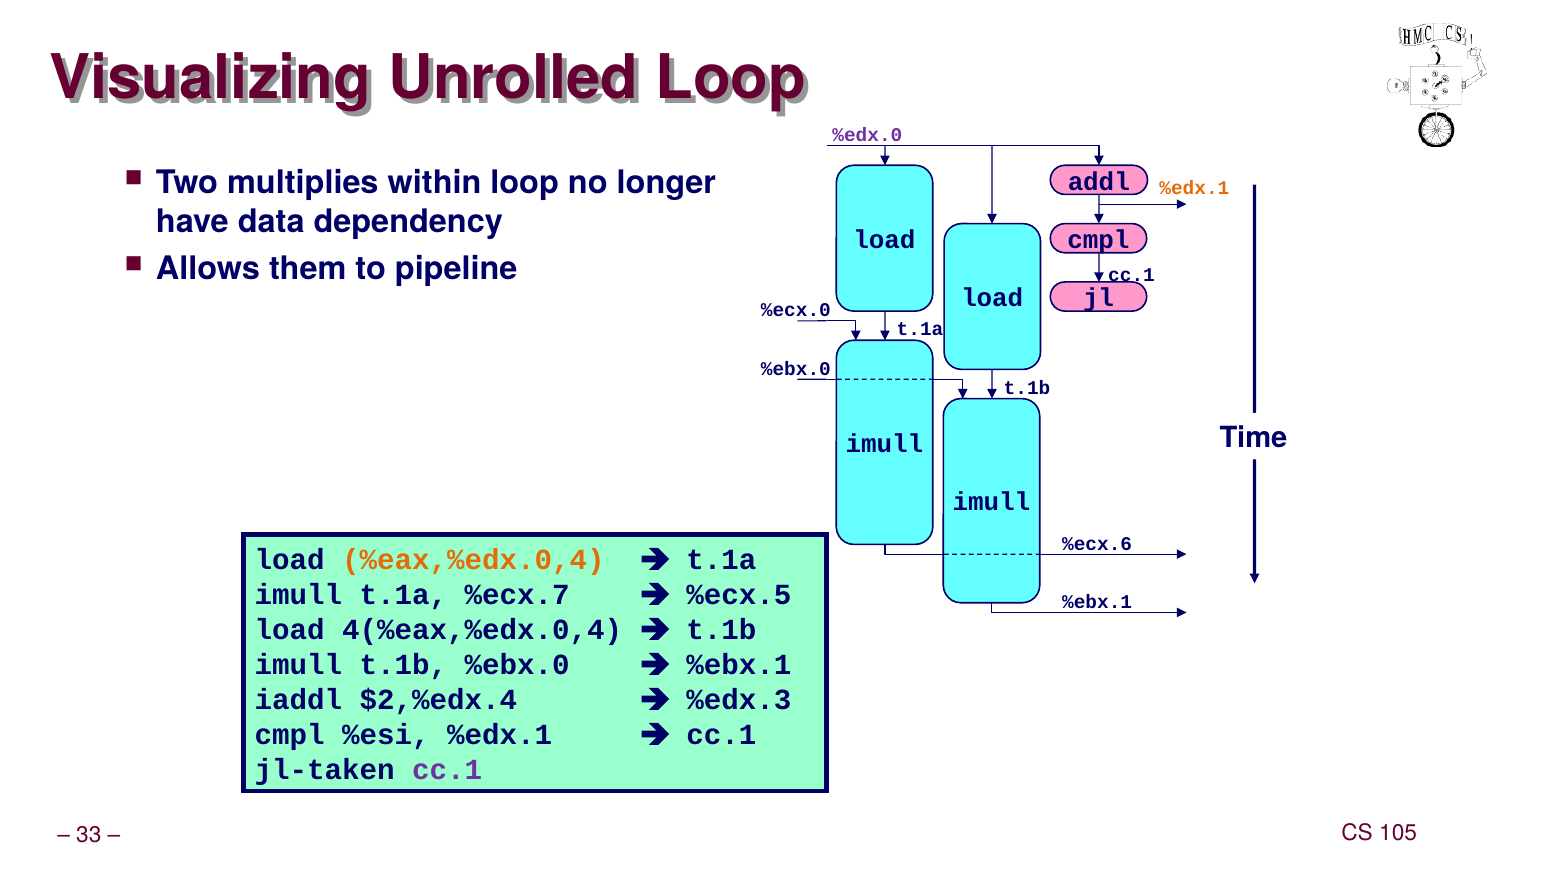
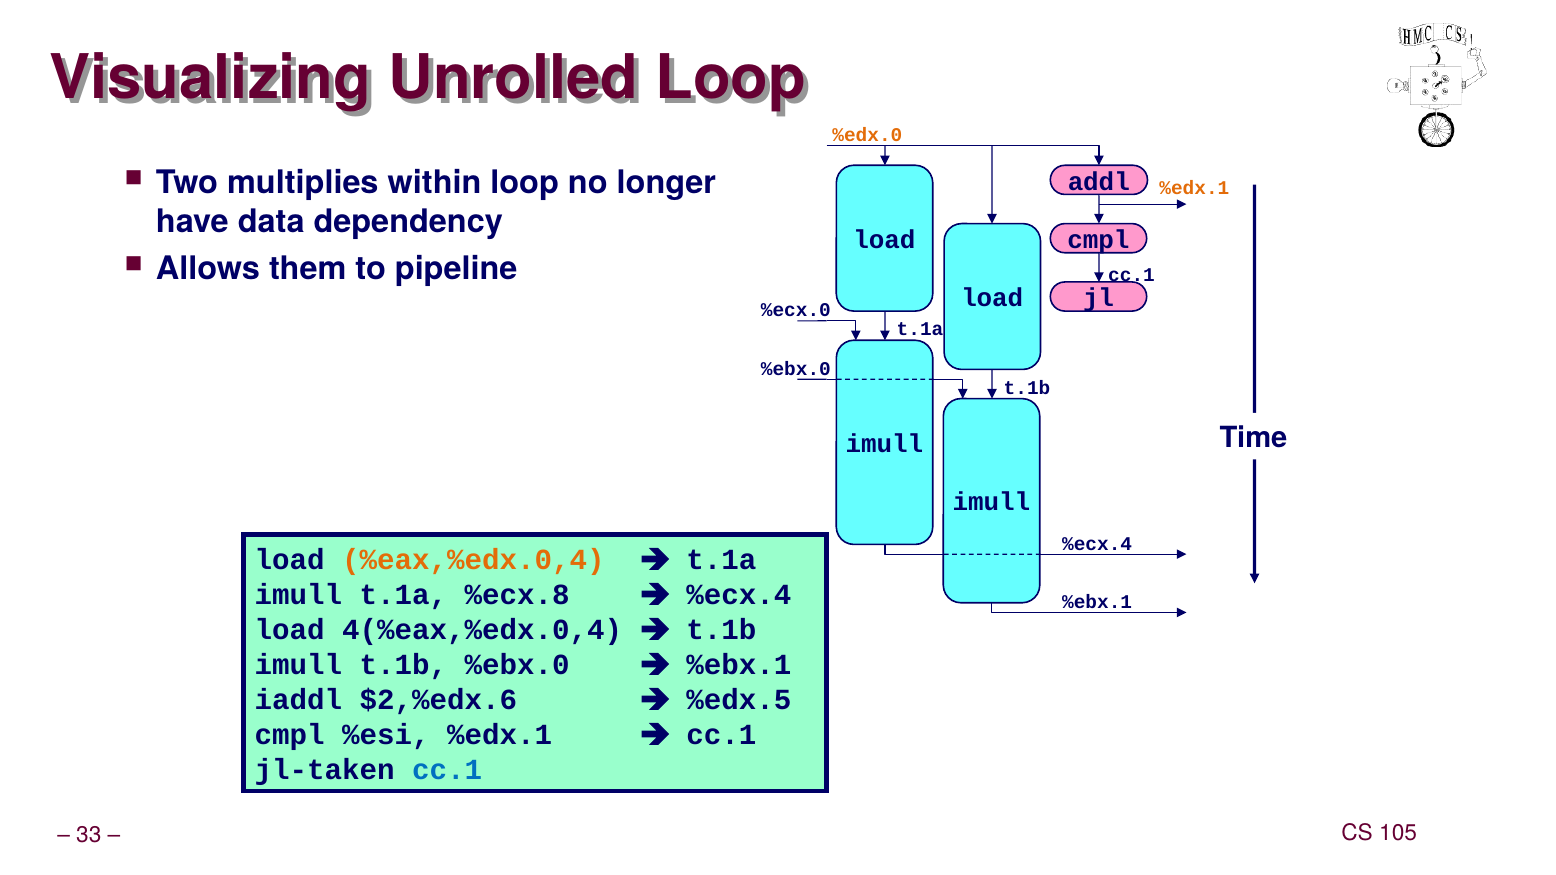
%edx.0 colour: purple -> orange (867, 135)
%ecx.6: %ecx.6 -> %ecx.4 (1097, 544)
%ecx.7: %ecx.7 -> %ecx.8 (517, 595)
%ecx.5: %ecx.5 -> %ecx.4 (739, 595)
$2,%edx.4: $2,%edx.4 -> $2,%edx.6 (438, 700)
%edx.3: %edx.3 -> %edx.5 (739, 700)
cc.1 colour: purple -> blue (447, 770)
